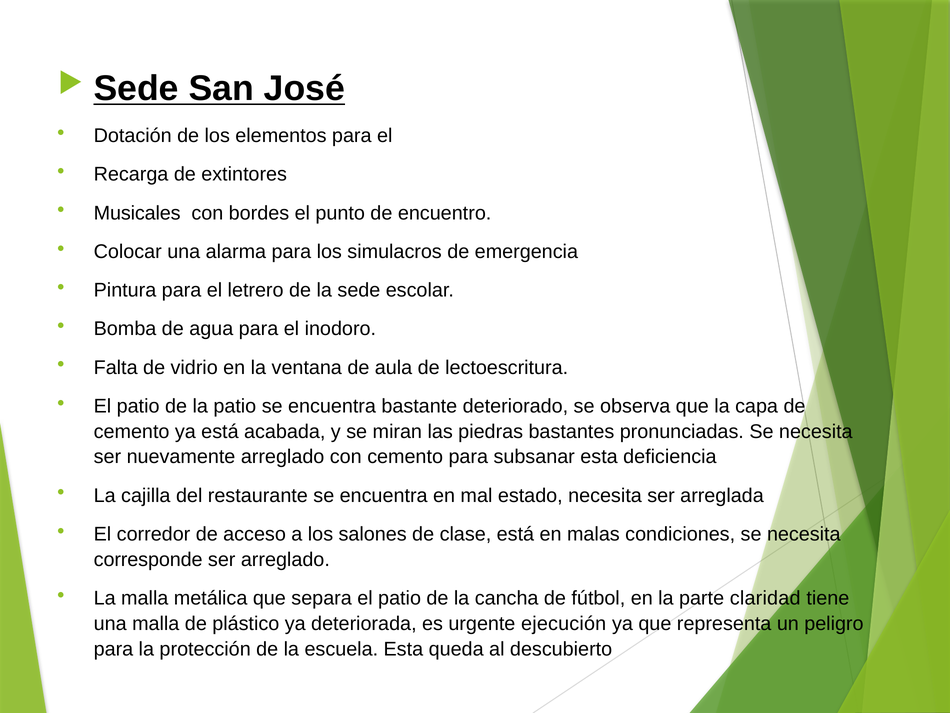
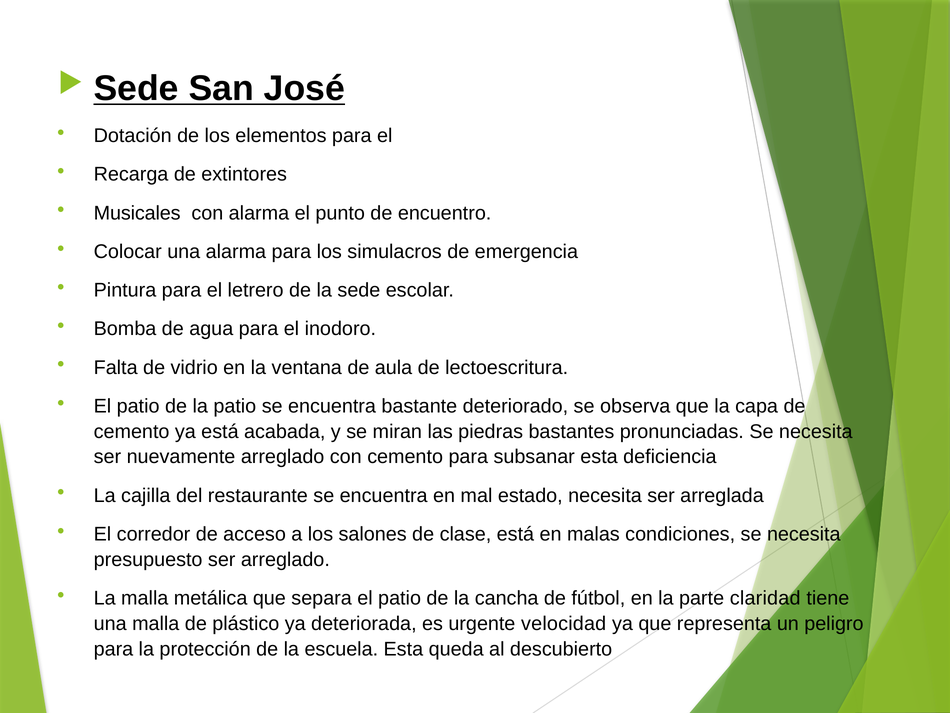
con bordes: bordes -> alarma (259, 213)
corresponde: corresponde -> presupuesto (148, 559)
ejecución: ejecución -> velocidad (564, 623)
